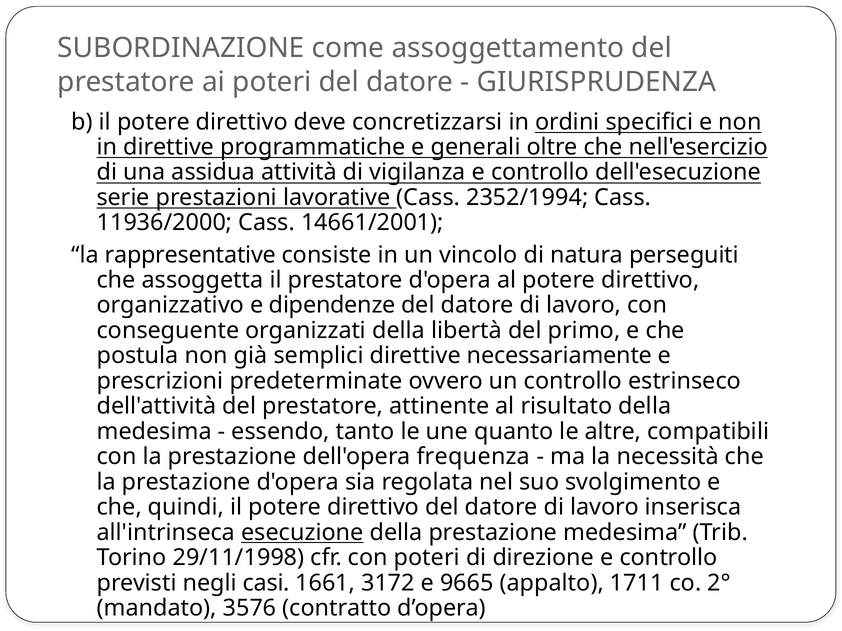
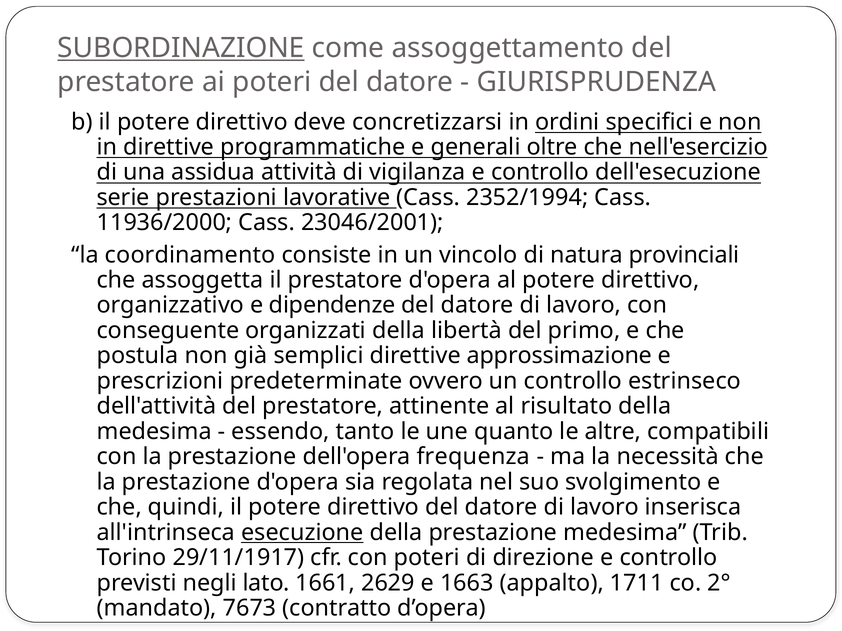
SUBORDINAZIONE underline: none -> present (181, 48)
14661/2001: 14661/2001 -> 23046/2001 (372, 223)
rappresentative: rappresentative -> coordinamento (190, 255)
perseguiti: perseguiti -> provinciali (684, 255)
necessariamente: necessariamente -> approssimazione (559, 356)
29/11/1998: 29/11/1998 -> 29/11/1917 (238, 558)
casi: casi -> lato (266, 583)
3172: 3172 -> 2629 (388, 583)
9665: 9665 -> 1663 (467, 583)
3576: 3576 -> 7673 (250, 609)
